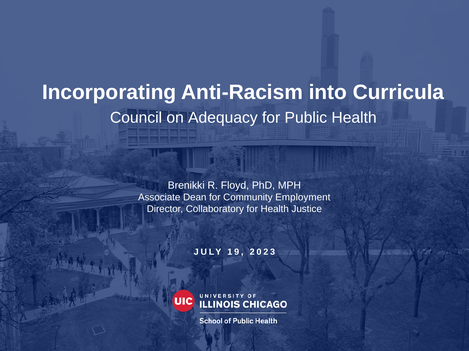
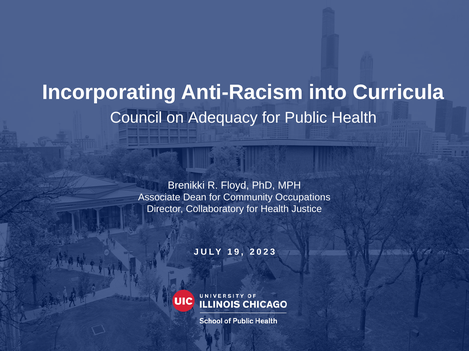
Employment: Employment -> Occupations (303, 198)
